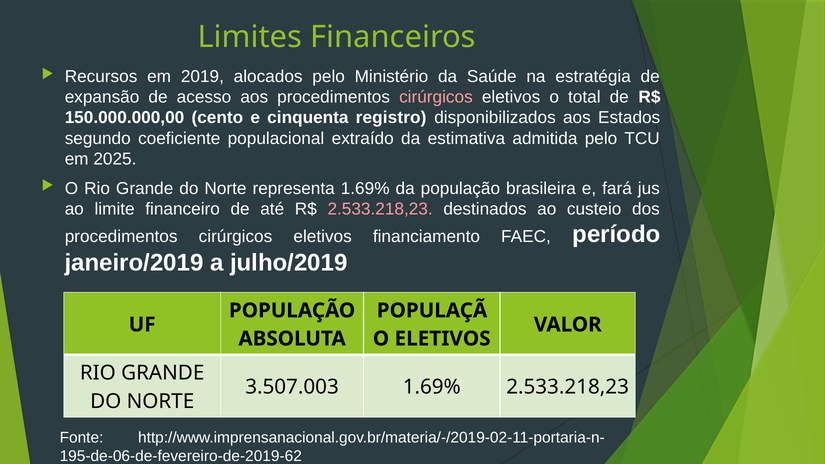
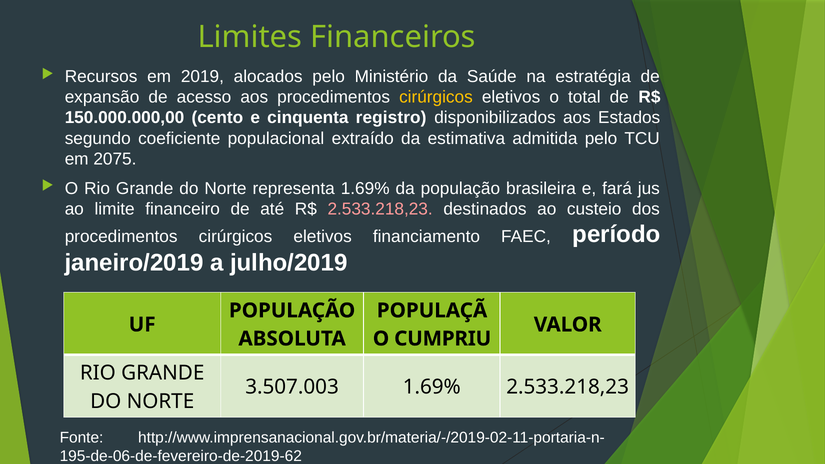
cirúrgicos colour: pink -> yellow (436, 97)
2025: 2025 -> 2075 (115, 159)
O ELETIVOS: ELETIVOS -> CUMPRIU (443, 339)
